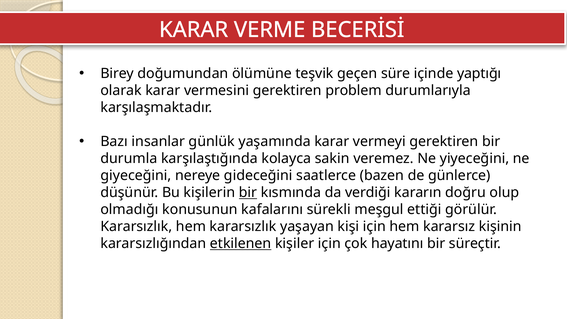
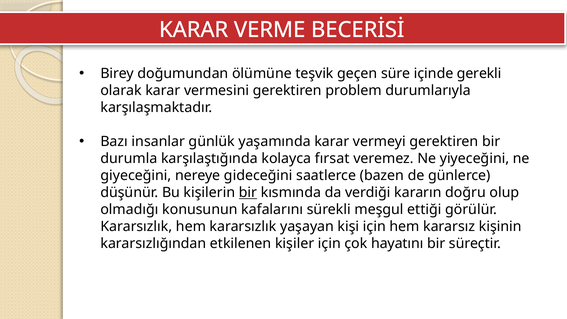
yaptığı: yaptığı -> gerekli (479, 73)
sakin: sakin -> fırsat (332, 159)
etkilenen underline: present -> none (241, 244)
